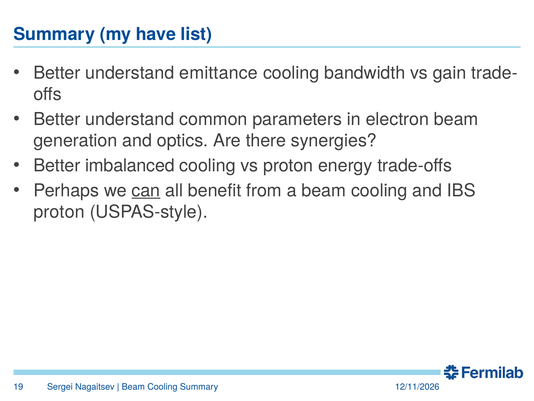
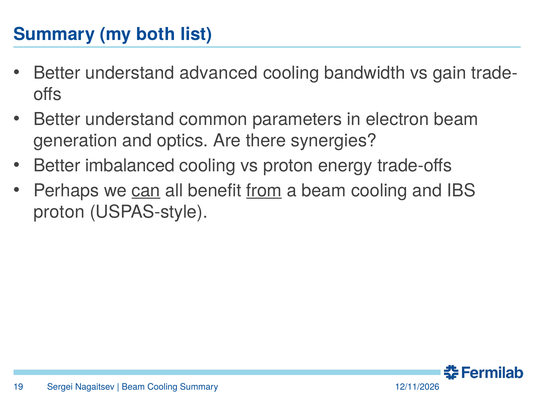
have: have -> both (156, 34)
emittance: emittance -> advanced (219, 73)
from underline: none -> present (264, 190)
